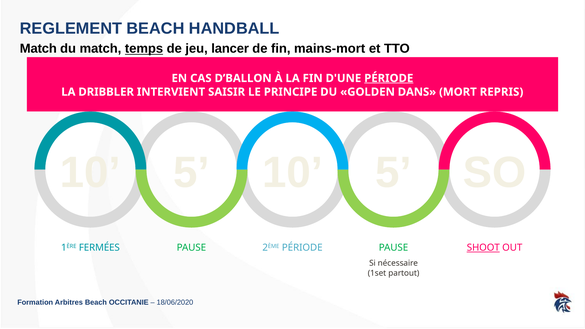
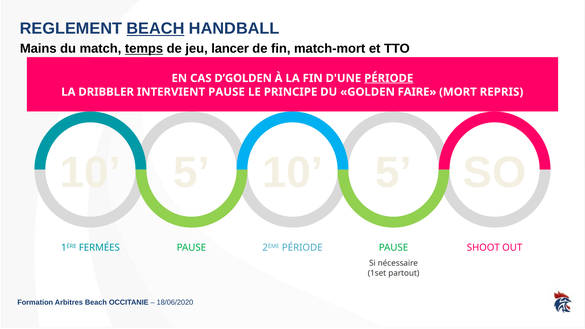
BEACH underline: none -> present (155, 28)
Match: Match -> Mains (38, 49)
mains-mort: mains-mort -> match-mort (330, 49)
D’BALLON: D’BALLON -> D’GOLDEN (243, 78)
INTERVIENT SAISIR: SAISIR -> PAUSE (227, 92)
DANS: DANS -> FAIRE (417, 92)
SHOOT underline: present -> none (483, 248)
